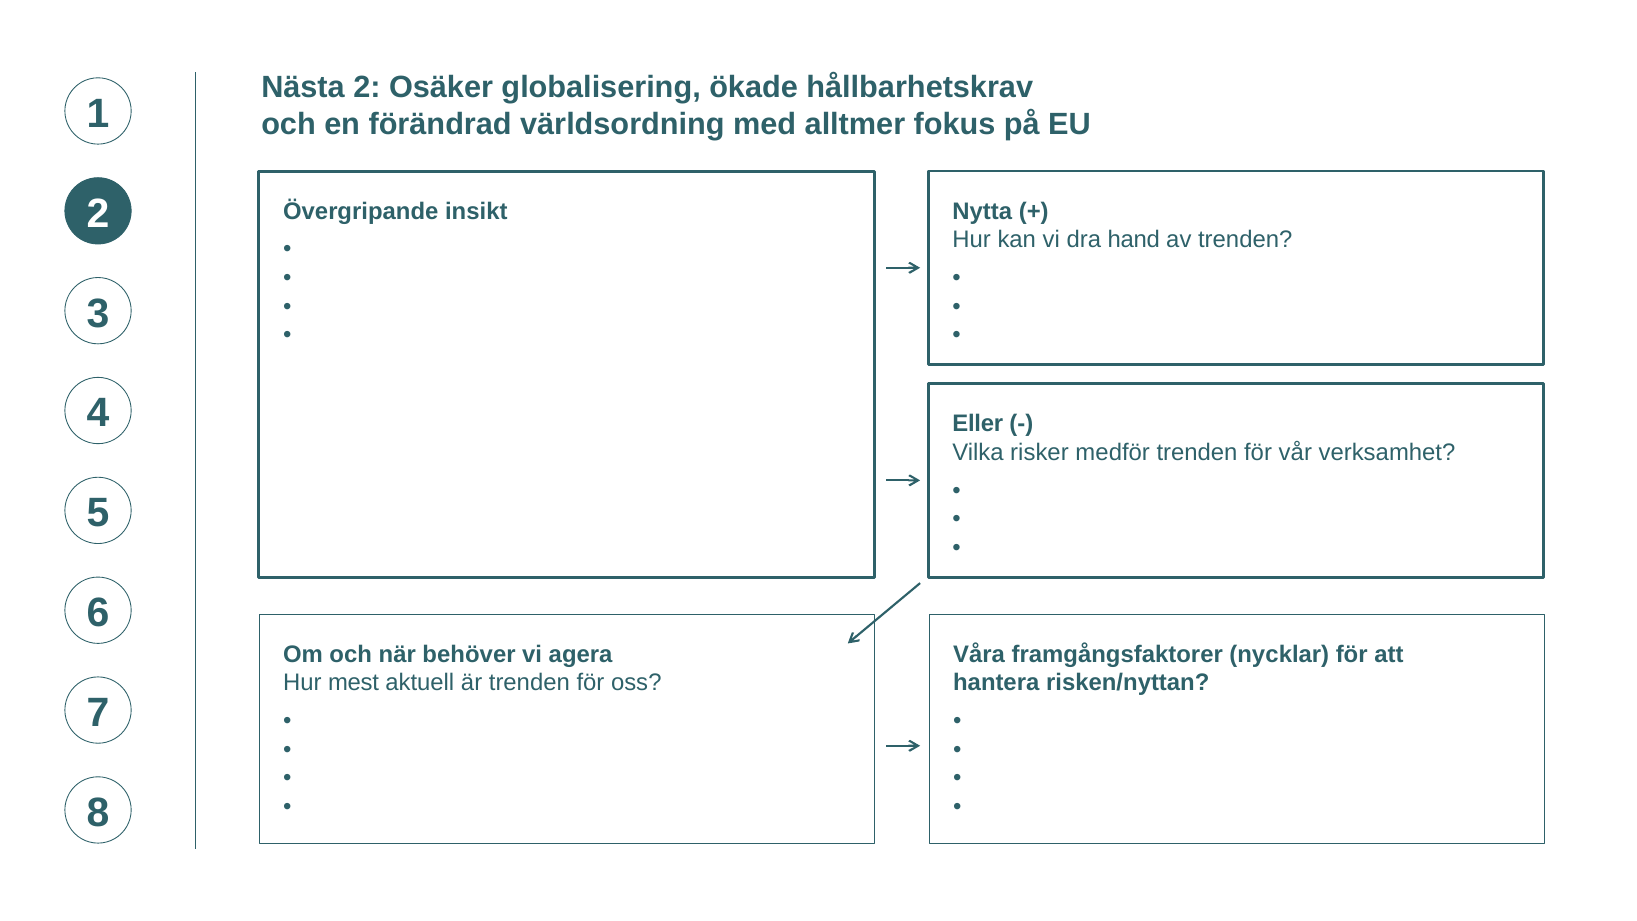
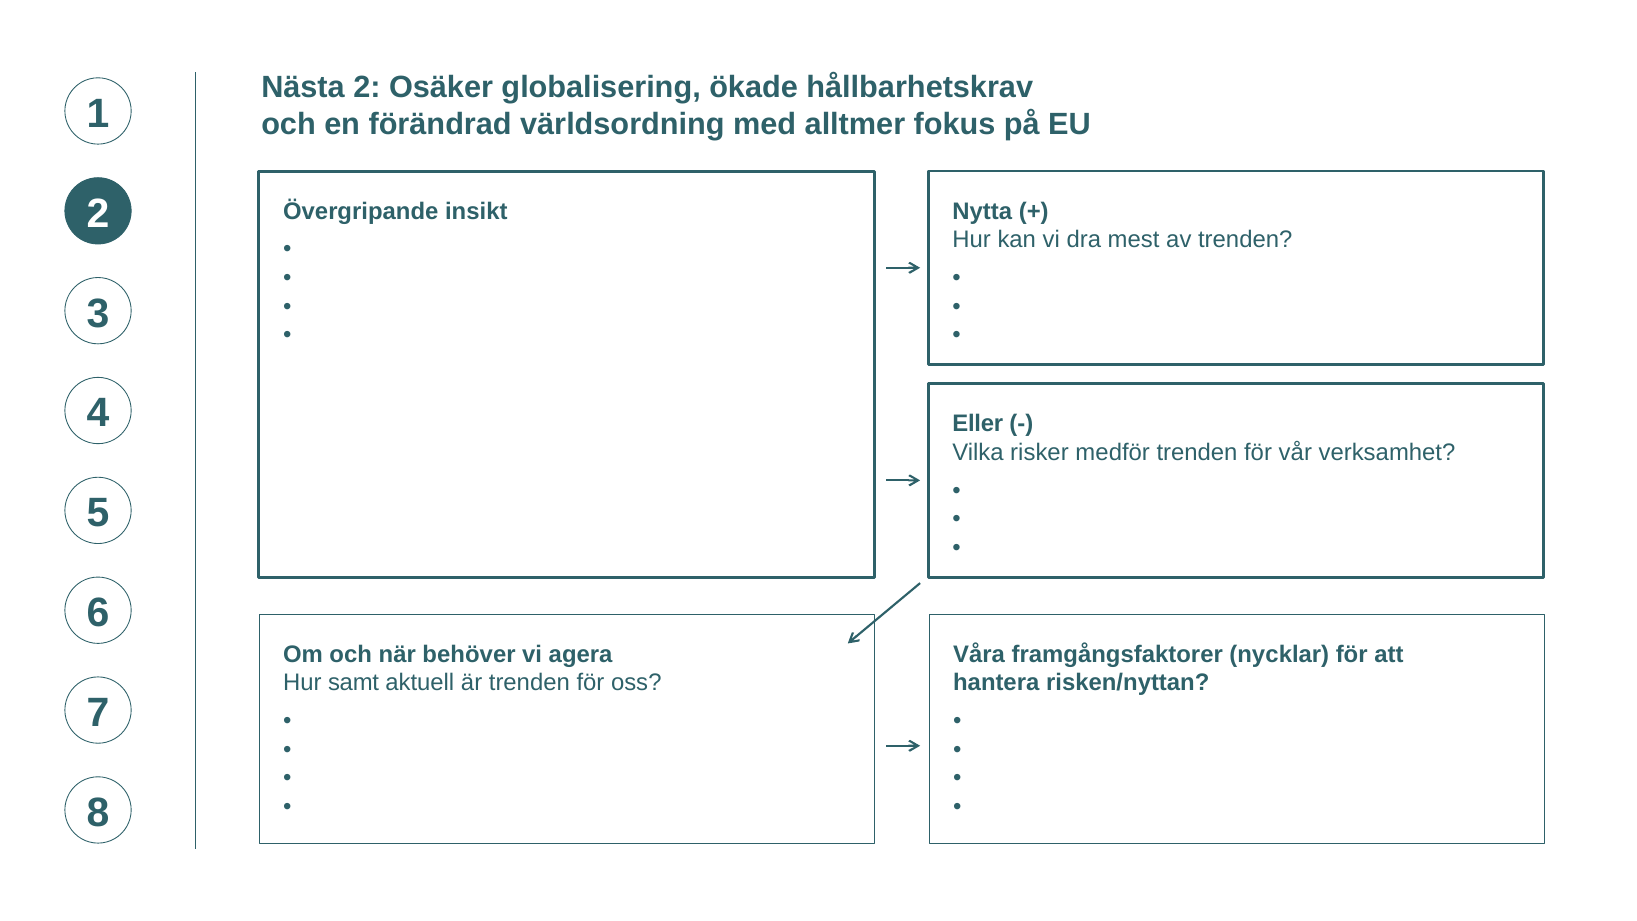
hand: hand -> mest (1134, 240)
mest: mest -> samt (354, 683)
